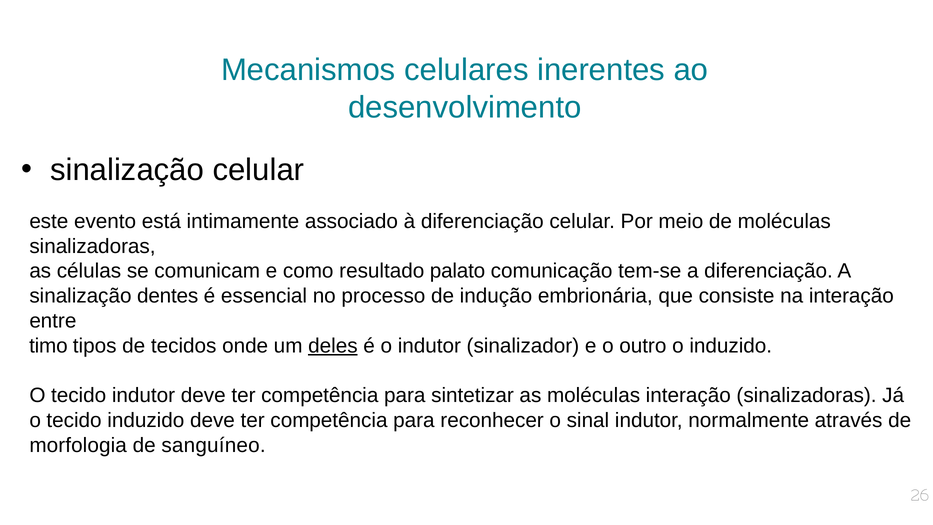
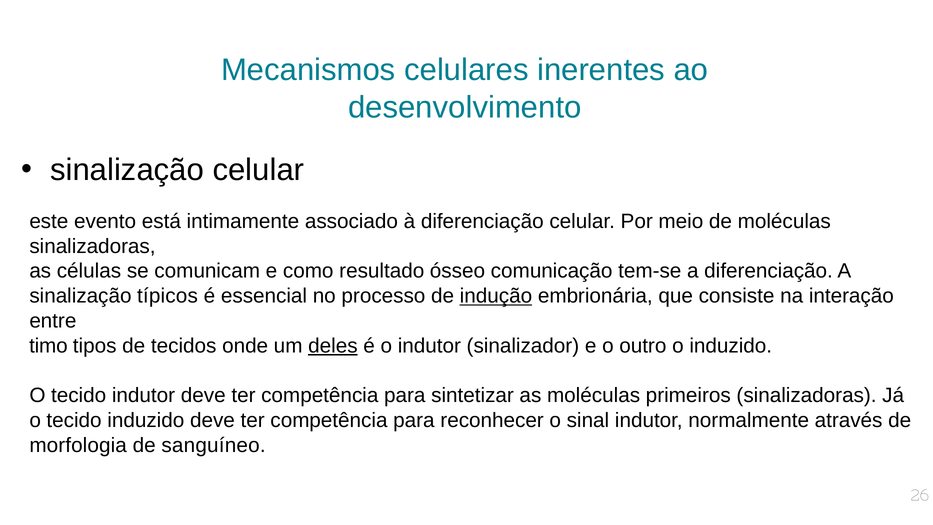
palato: palato -> ósseo (457, 271)
dentes: dentes -> típicos (167, 296)
indução underline: none -> present (496, 296)
moléculas interação: interação -> primeiros (688, 395)
